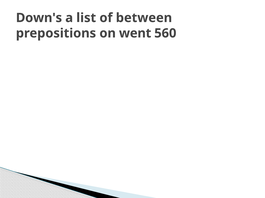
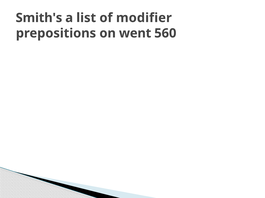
Down's: Down's -> Smith's (39, 18)
between: between -> modifier (144, 18)
